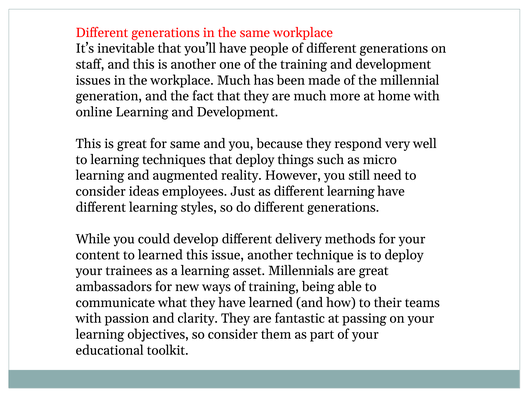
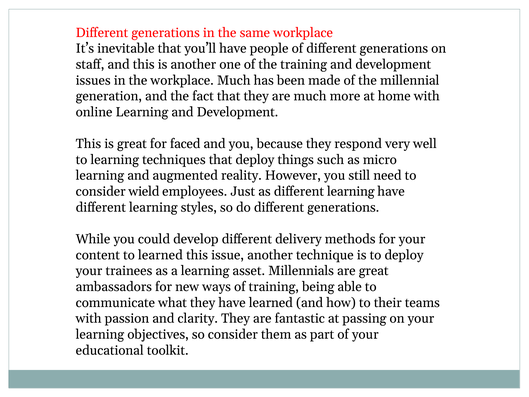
for same: same -> faced (185, 144)
ideas: ideas -> wield (144, 191)
